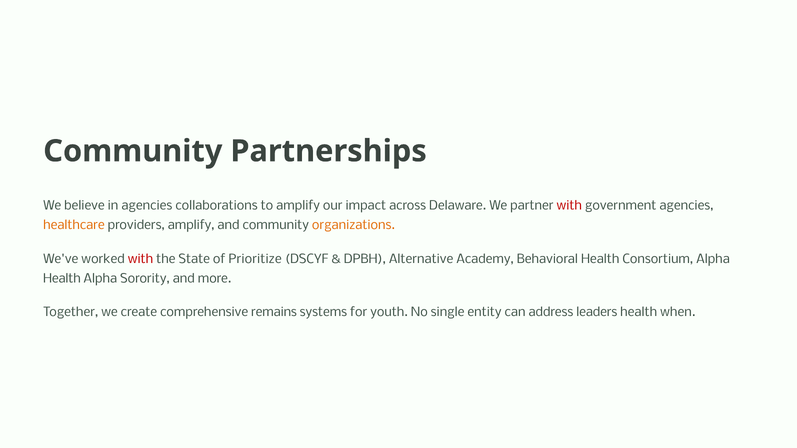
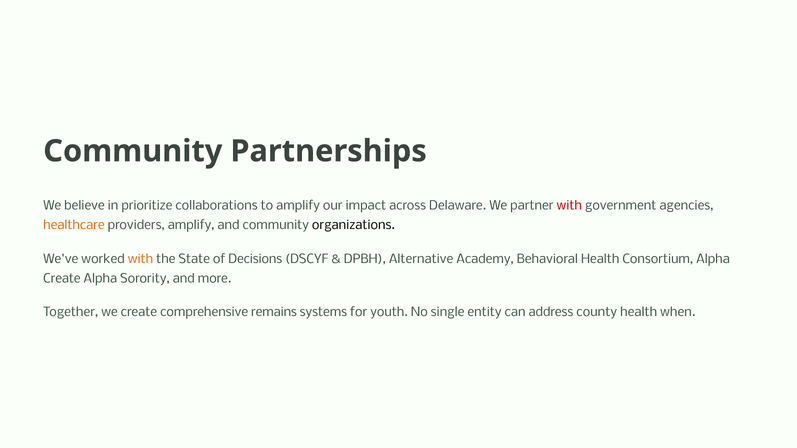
in agencies: agencies -> prioritize (147, 206)
organizations colour: orange -> black (353, 225)
with colour: red -> orange (140, 259)
Prioritize: Prioritize -> Decisions (255, 259)
Health: Health -> Create (62, 279)
leaders: leaders -> county (597, 313)
